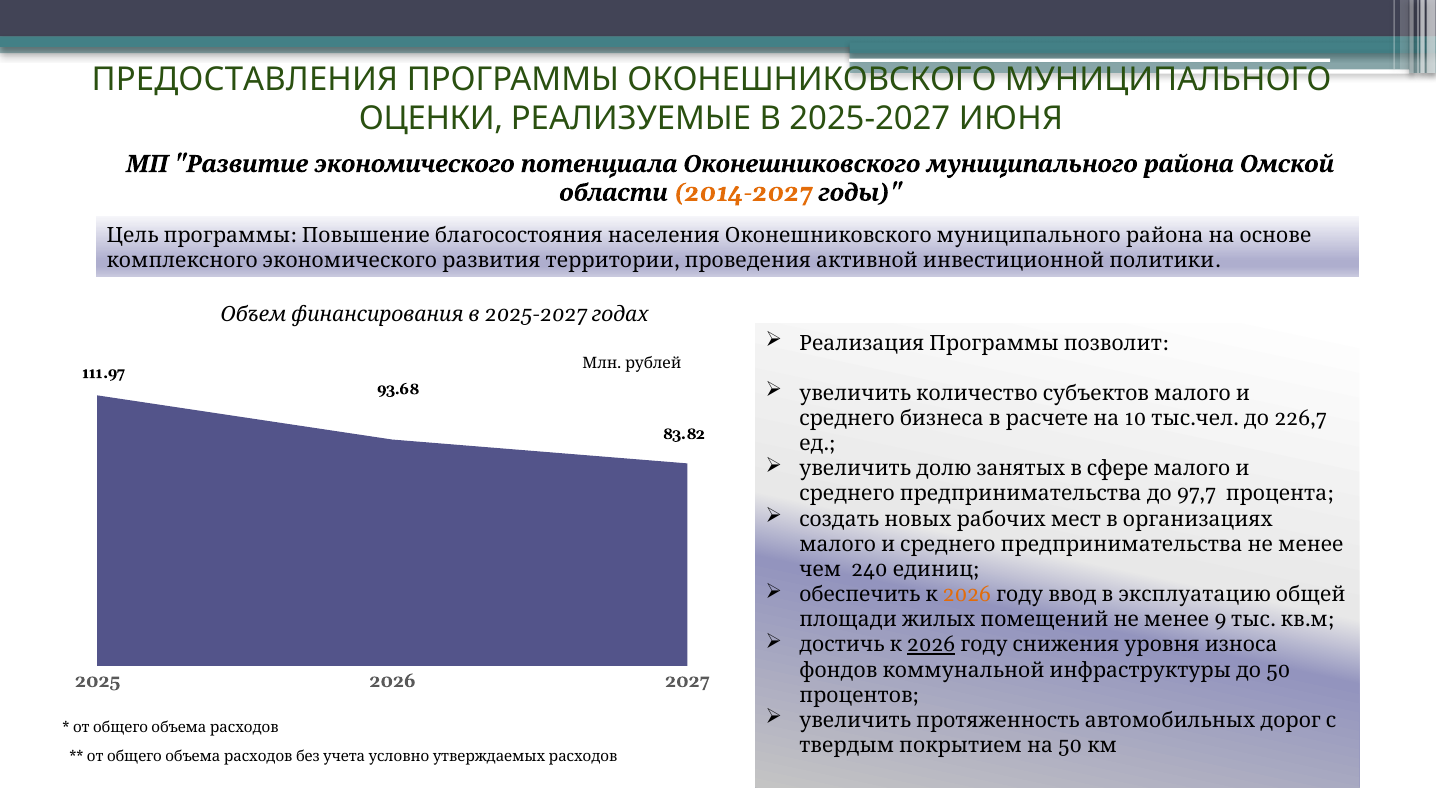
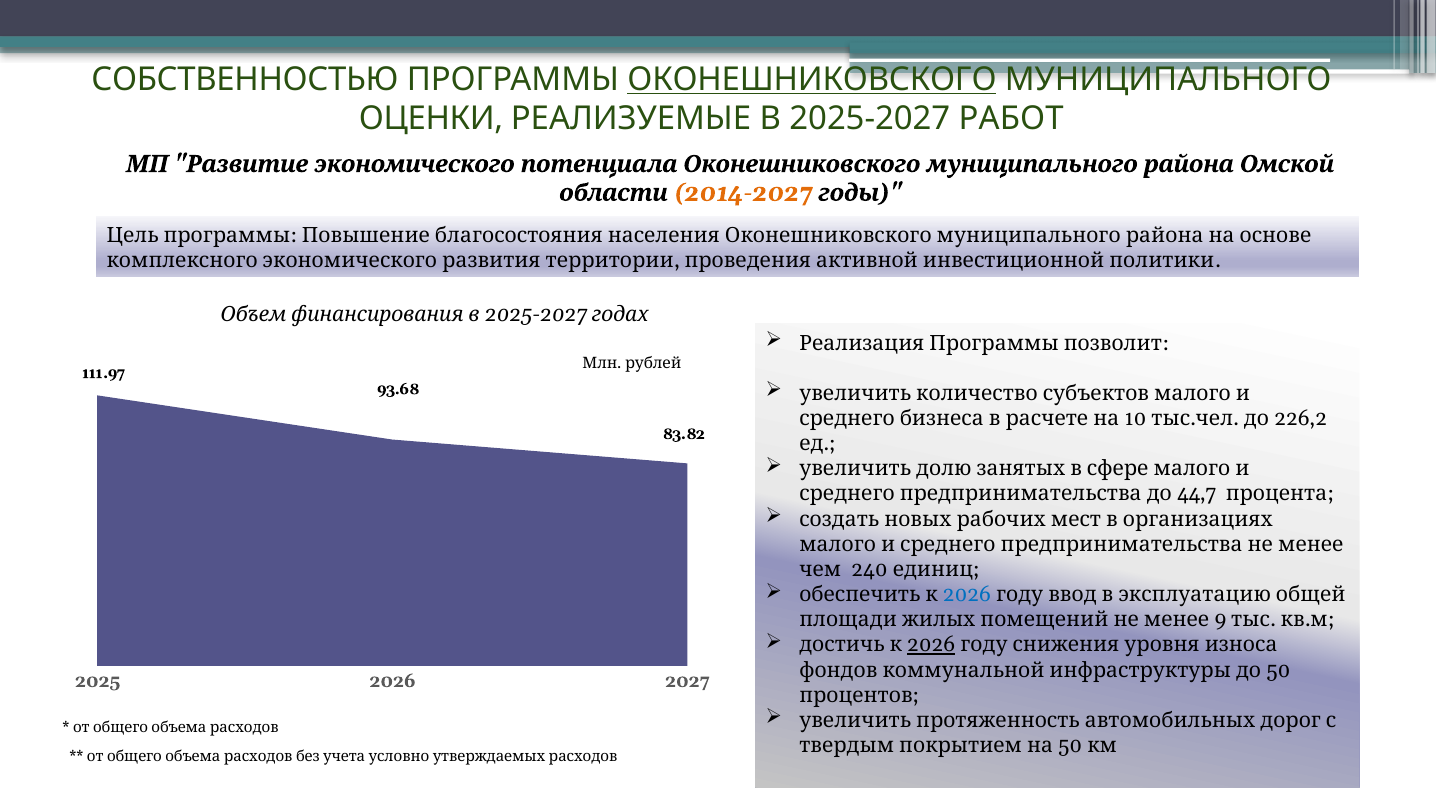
ПРЕДОСТАВЛЕНИЯ: ПРЕДОСТАВЛЕНИЯ -> СОБСТВЕННОСТЬЮ (245, 79)
ОКОНЕШНИКОВСКОГО underline: none -> present (812, 79)
ИЮНЯ: ИЮНЯ -> РАБОТ (1011, 119)
226,7: 226,7 -> 226,2 (1301, 418)
97,7: 97,7 -> 44,7 (1197, 494)
2026 colour: orange -> blue (967, 594)
